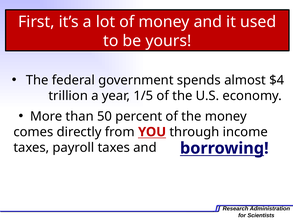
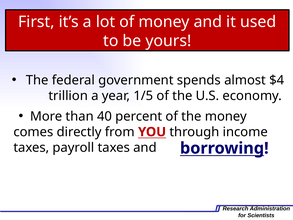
50: 50 -> 40 (105, 116)
